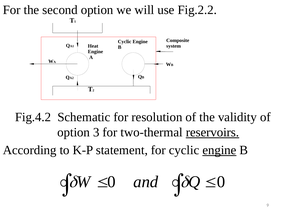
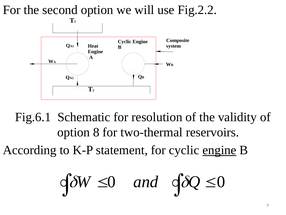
Fig.4.2: Fig.4.2 -> Fig.6.1 (33, 117)
3: 3 -> 8 (96, 132)
reservoirs underline: present -> none (212, 132)
